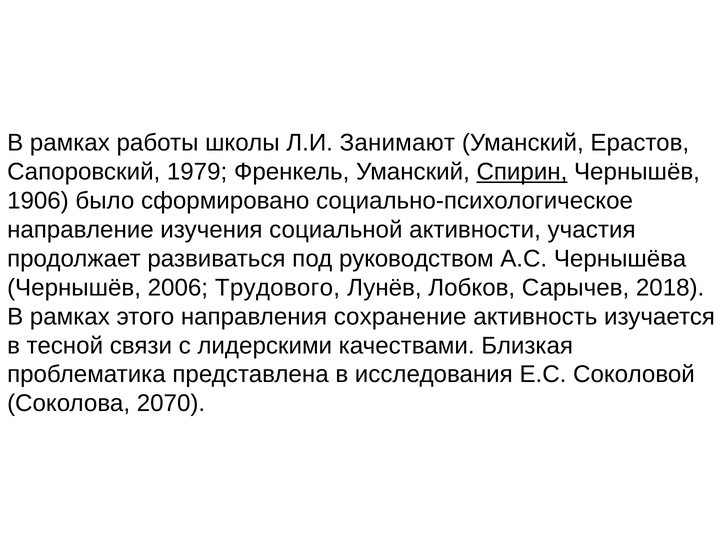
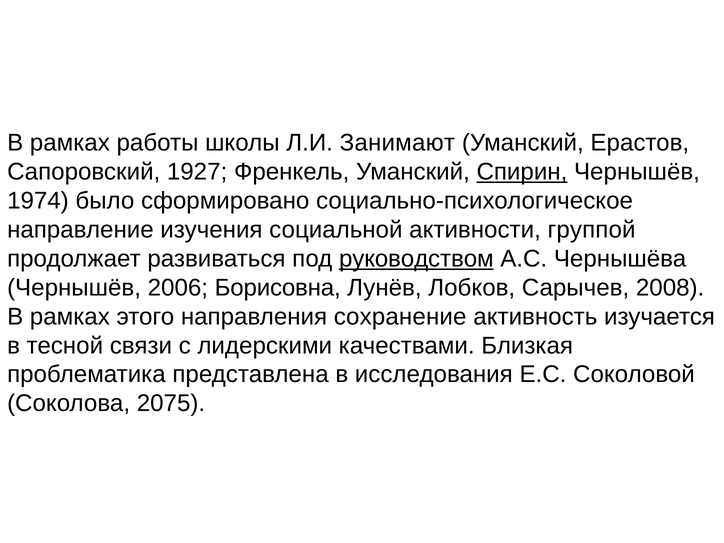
1979: 1979 -> 1927 (197, 172)
1906: 1906 -> 1974 (38, 201)
участия: участия -> группой (592, 230)
руководством underline: none -> present (416, 259)
Трудового: Трудового -> Борисовна (278, 288)
2018: 2018 -> 2008 (670, 288)
2070: 2070 -> 2075 (171, 403)
